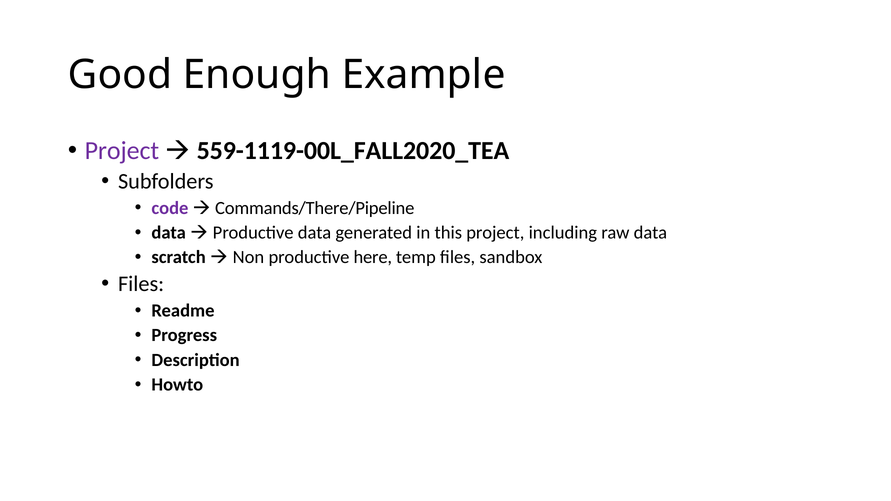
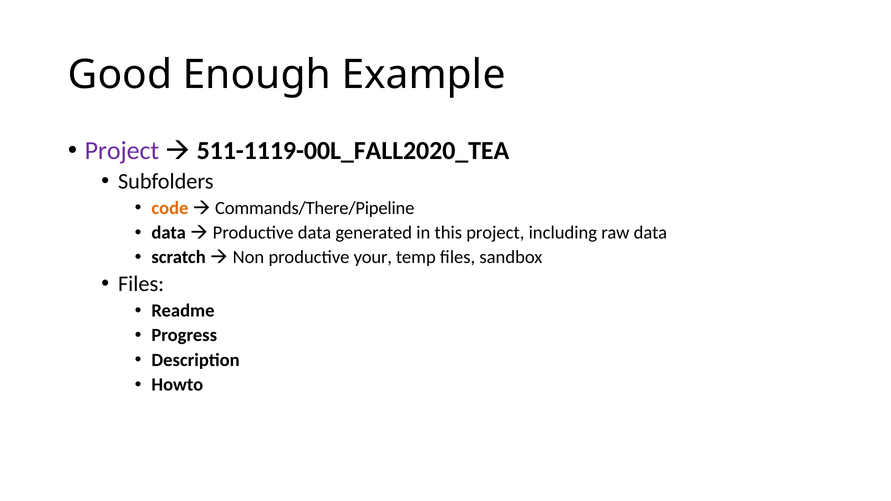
559-1119-00L_FALL2020_TEA: 559-1119-00L_FALL2020_TEA -> 511-1119-00L_FALL2020_TEA (353, 151)
code colour: purple -> orange (170, 208)
here: here -> your (373, 257)
